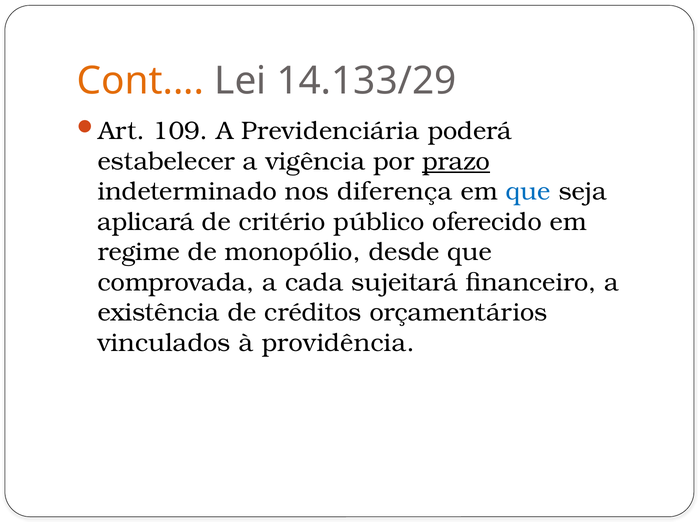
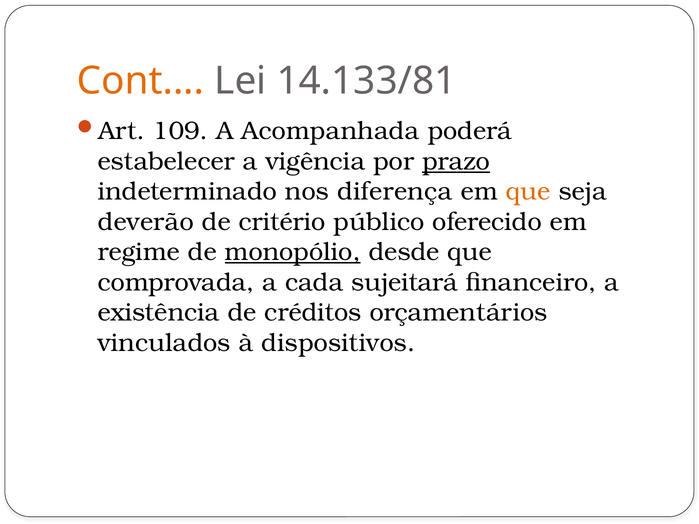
14.133/29: 14.133/29 -> 14.133/81 (367, 81)
Previdenciária: Previdenciária -> Acompanhada (330, 131)
que colour: blue -> orange (528, 192)
aplicará: aplicará -> deverão (146, 222)
monopólio underline: none -> present (293, 252)
providência: providência -> dispositivos (338, 343)
